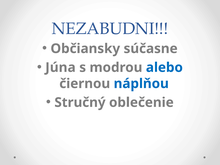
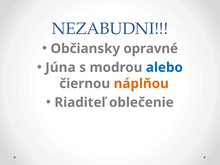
súčasne: súčasne -> opravné (151, 49)
náplňou colour: blue -> orange (141, 84)
Stručný: Stručný -> Riaditeľ (80, 102)
